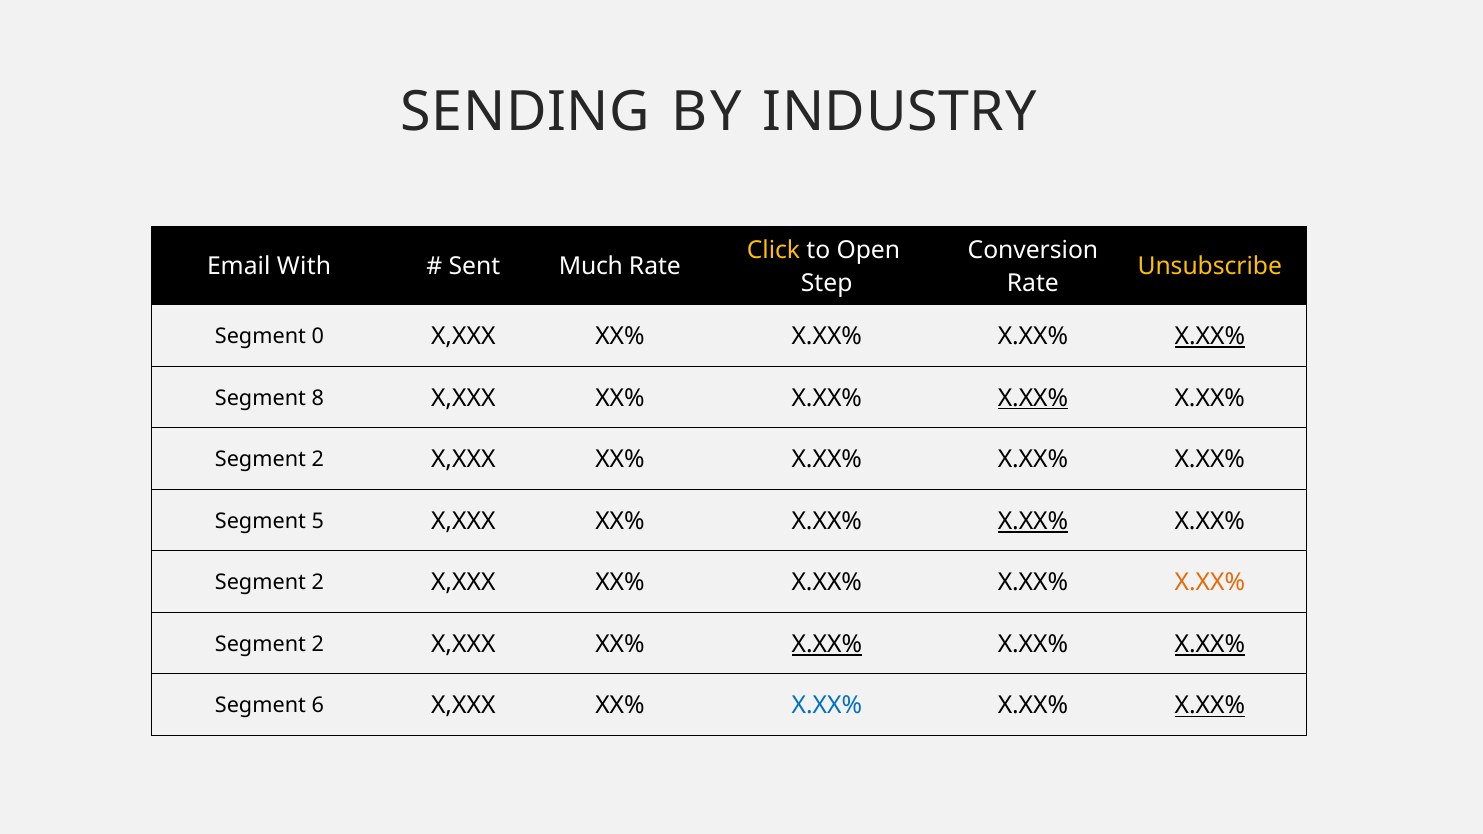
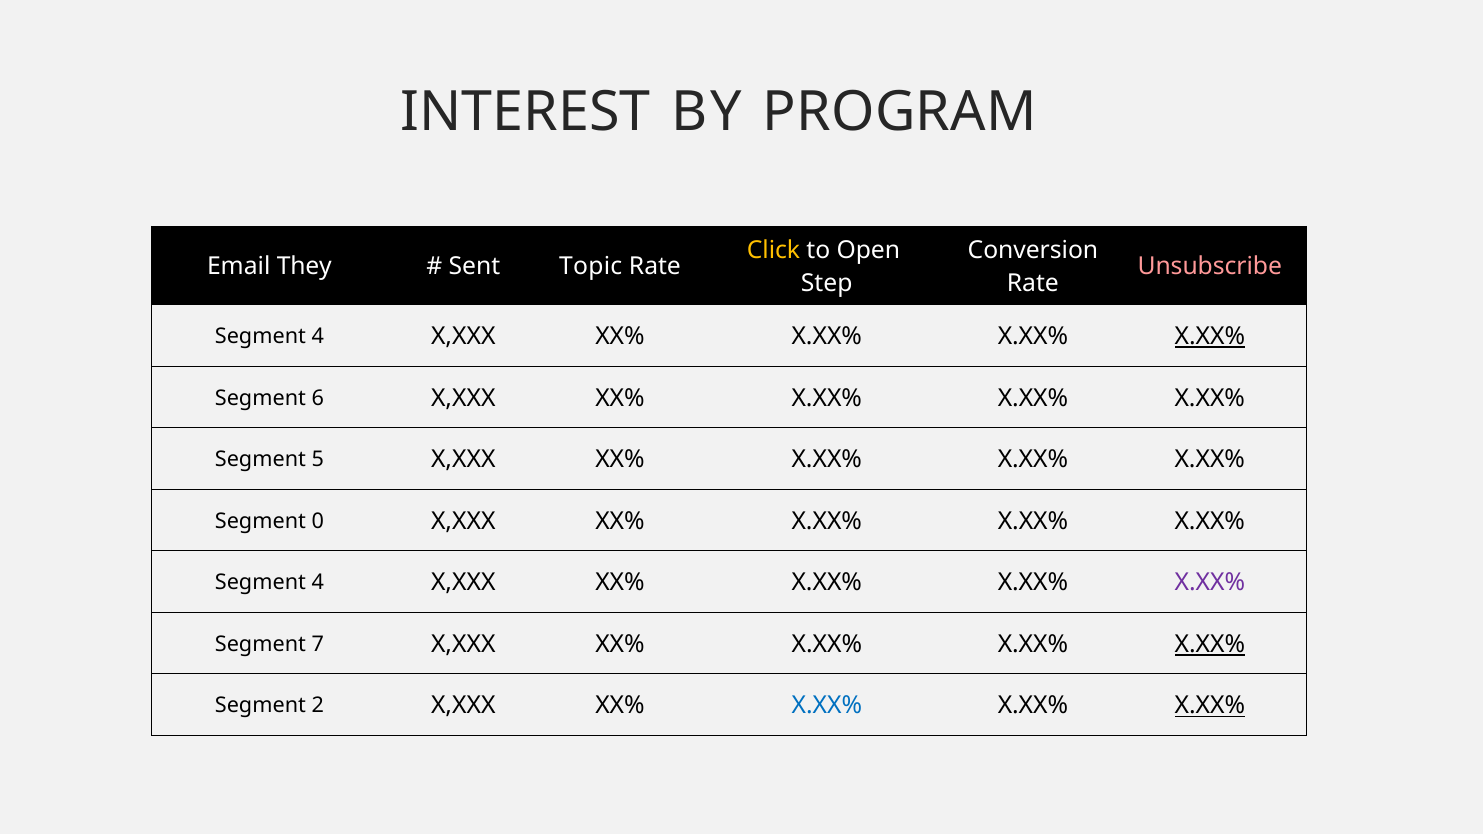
SENDING: SENDING -> INTEREST (526, 112)
INDUSTRY: INDUSTRY -> PROGRAM (900, 112)
With: With -> They (304, 267)
Much: Much -> Topic (591, 267)
Unsubscribe colour: yellow -> pink (1210, 267)
0: 0 -> 4 (318, 337)
8: 8 -> 6 (318, 398)
X.XX% underline: present -> none (1033, 398)
2: 2 -> 5 (318, 460)
5: 5 -> 0 (318, 521)
X.XX% underline: present -> none (1033, 521)
2: 2 -> 4 (318, 583)
X.XX% colour: orange -> purple (1210, 583)
2: 2 -> 7 (318, 644)
X.XX% underline: present -> none (827, 644)
6: 6 -> 2 (318, 706)
